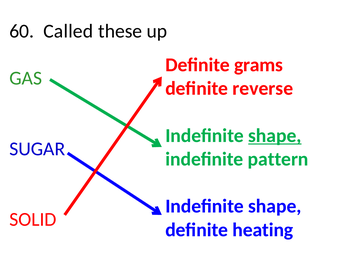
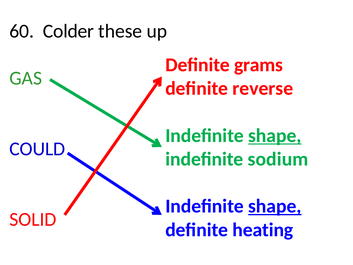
Called: Called -> Colder (68, 31)
SUGAR: SUGAR -> COULD (37, 149)
pattern: pattern -> sodium (278, 159)
shape underline: none -> present (275, 206)
